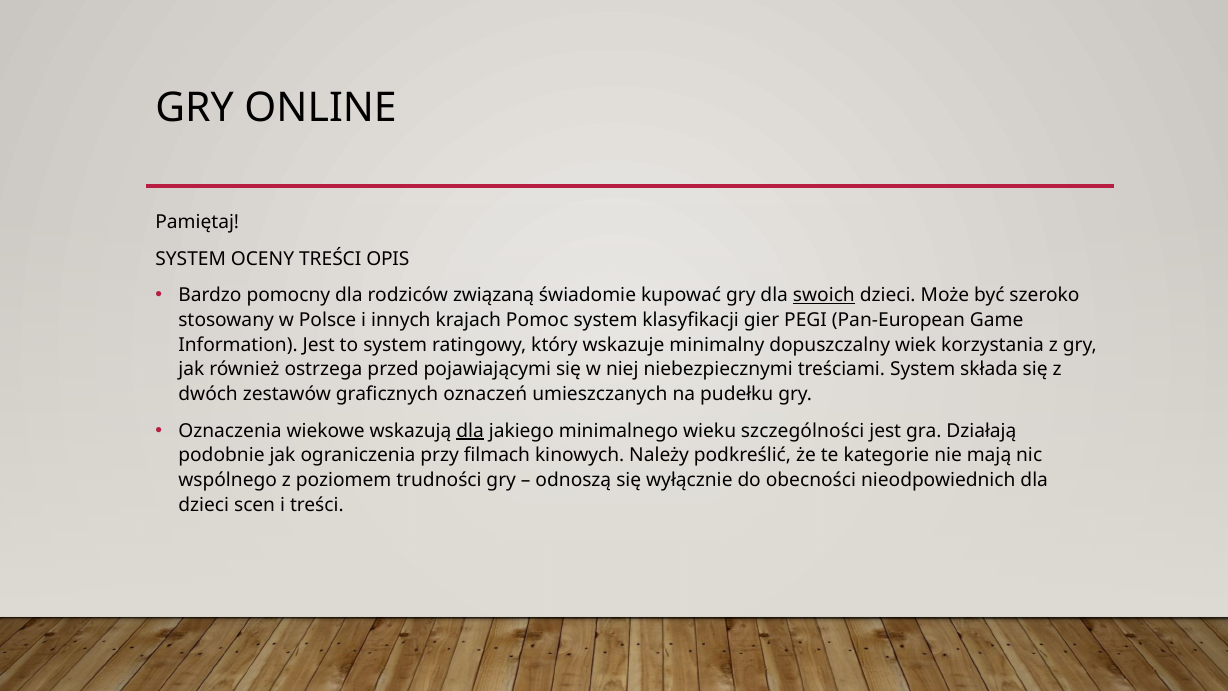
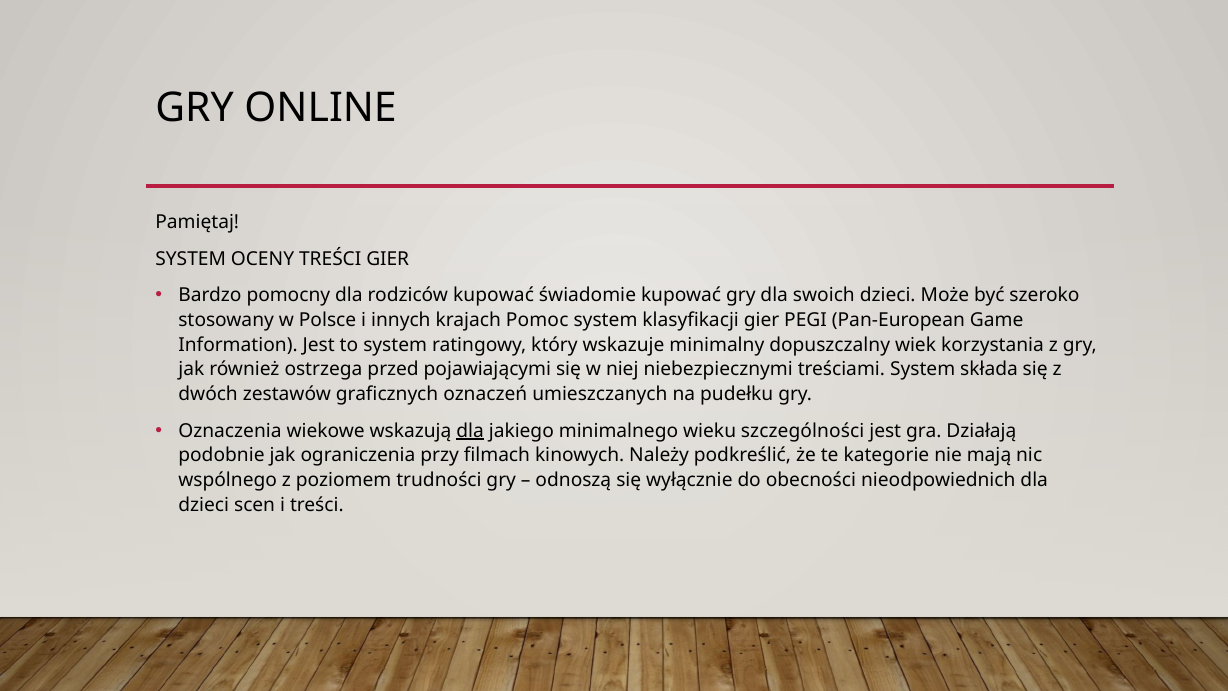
TREŚCI OPIS: OPIS -> GIER (388, 259)
rodziców związaną: związaną -> kupować (494, 295)
swoich underline: present -> none (824, 295)
